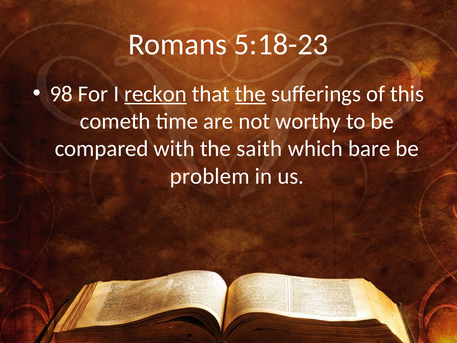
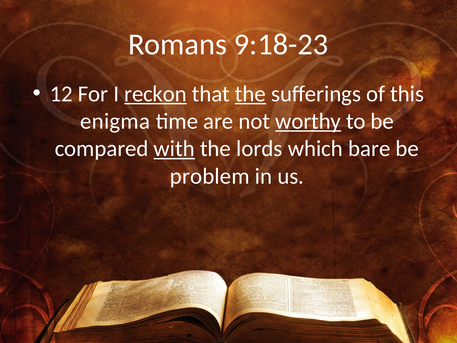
5:18-23: 5:18-23 -> 9:18-23 (281, 44)
98: 98 -> 12 (61, 94)
cometh: cometh -> enigma (115, 121)
worthy underline: none -> present (308, 121)
with underline: none -> present (174, 149)
saith: saith -> lords (259, 149)
